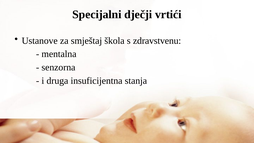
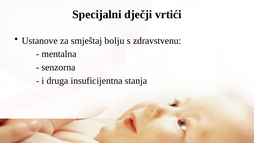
škola: škola -> bolju (114, 41)
